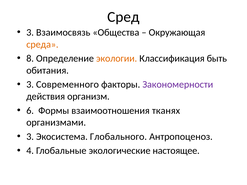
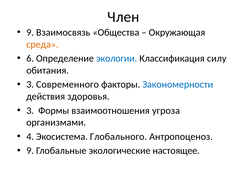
Сред: Сред -> Член (123, 17)
3: 3 -> 9 (30, 32)
8: 8 -> 6 (30, 59)
экологии colour: orange -> blue (117, 59)
быть: быть -> силу (217, 59)
Закономерности colour: purple -> blue (178, 85)
организм: организм -> здоровья (88, 97)
6: 6 -> 3 (30, 111)
тканях: тканях -> угроза (166, 111)
3: 3 -> 4 (30, 137)
4: 4 -> 9 (30, 151)
